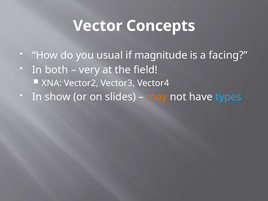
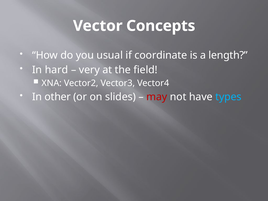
magnitude: magnitude -> coordinate (161, 55)
facing: facing -> length (228, 55)
both: both -> hard (56, 70)
show: show -> other (58, 97)
may colour: orange -> red (157, 97)
